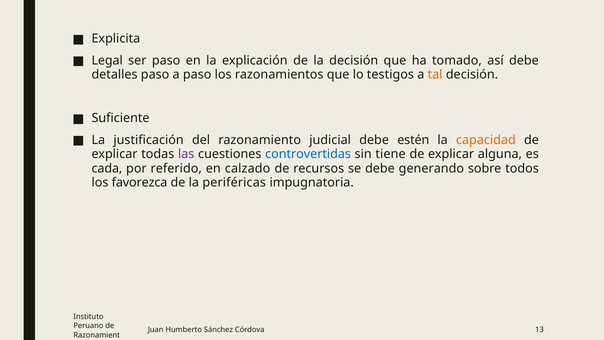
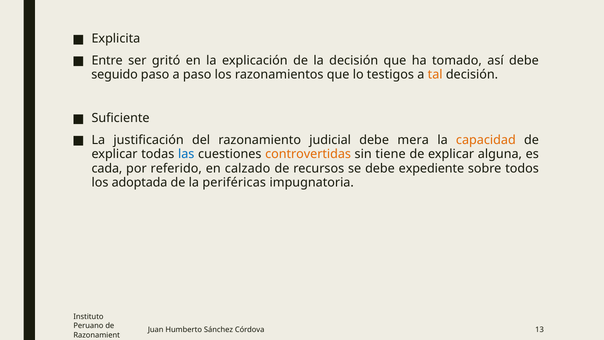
Legal: Legal -> Entre (107, 60)
ser paso: paso -> gritó (166, 60)
detalles: detalles -> seguido (115, 75)
estén: estén -> mera (413, 140)
las colour: purple -> blue (186, 154)
controvertidas colour: blue -> orange (308, 154)
generando: generando -> expediente (431, 168)
favorezca: favorezca -> adoptada (140, 183)
